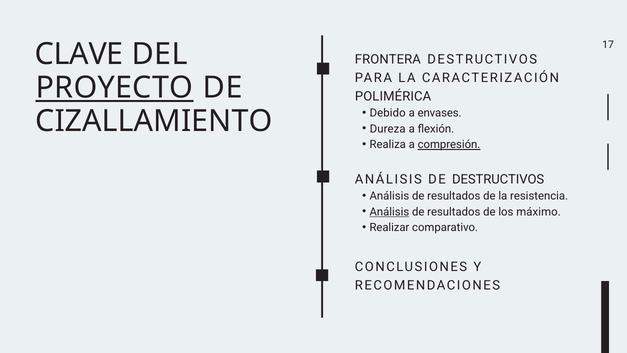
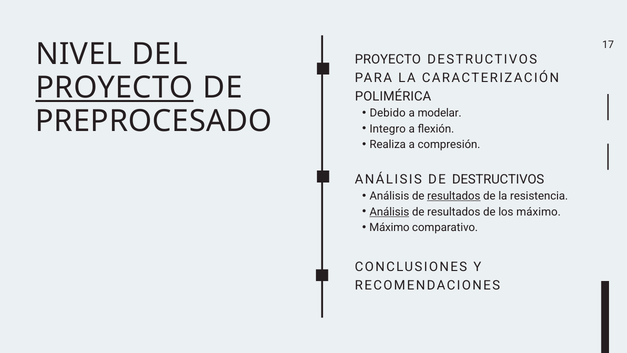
CLAVE: CLAVE -> NIVEL (79, 54)
FRONTERA: FRONTERA -> PROYECTO (388, 60)
envases: envases -> modelar (440, 113)
CIZALLAMIENTO: CIZALLAMIENTO -> PREPROCESADO (154, 121)
Dureza: Dureza -> Integro (388, 129)
compresión underline: present -> none (449, 145)
resultados underline: none -> present (454, 196)
Realizar: Realizar -> Máximo (389, 227)
